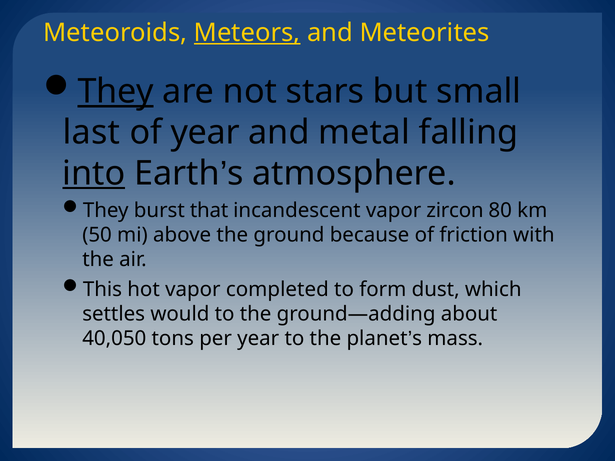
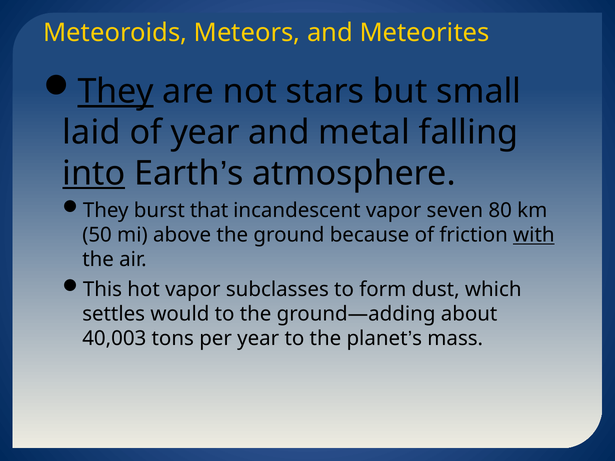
Meteors underline: present -> none (247, 33)
last: last -> laid (92, 133)
zircon: zircon -> seven (455, 211)
with underline: none -> present (534, 235)
completed: completed -> subclasses (277, 290)
40,050: 40,050 -> 40,003 (114, 339)
